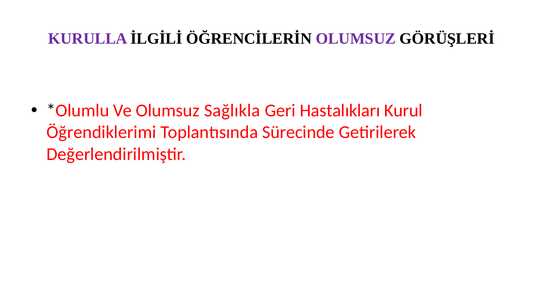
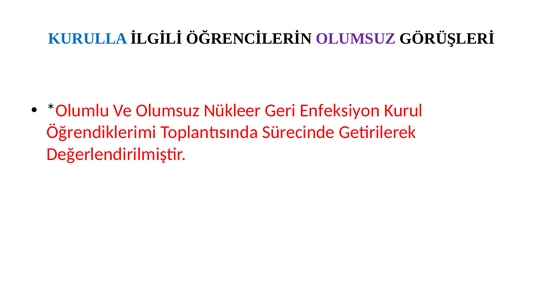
KURULLA colour: purple -> blue (88, 39)
Sağlıkla: Sağlıkla -> Nükleer (232, 111)
Hastalıkları: Hastalıkları -> Enfeksiyon (340, 111)
